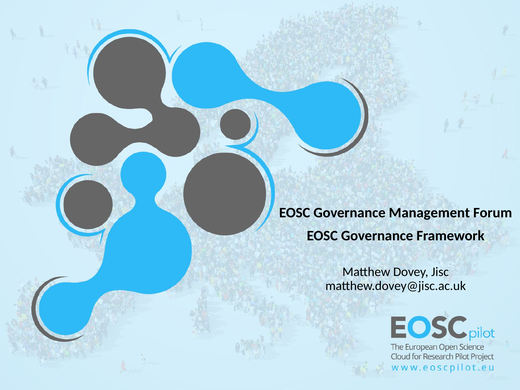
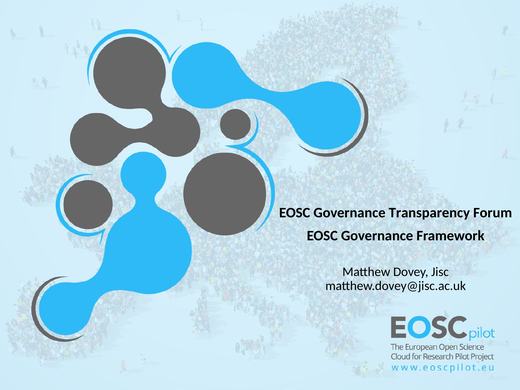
Management: Management -> Transparency (429, 213)
